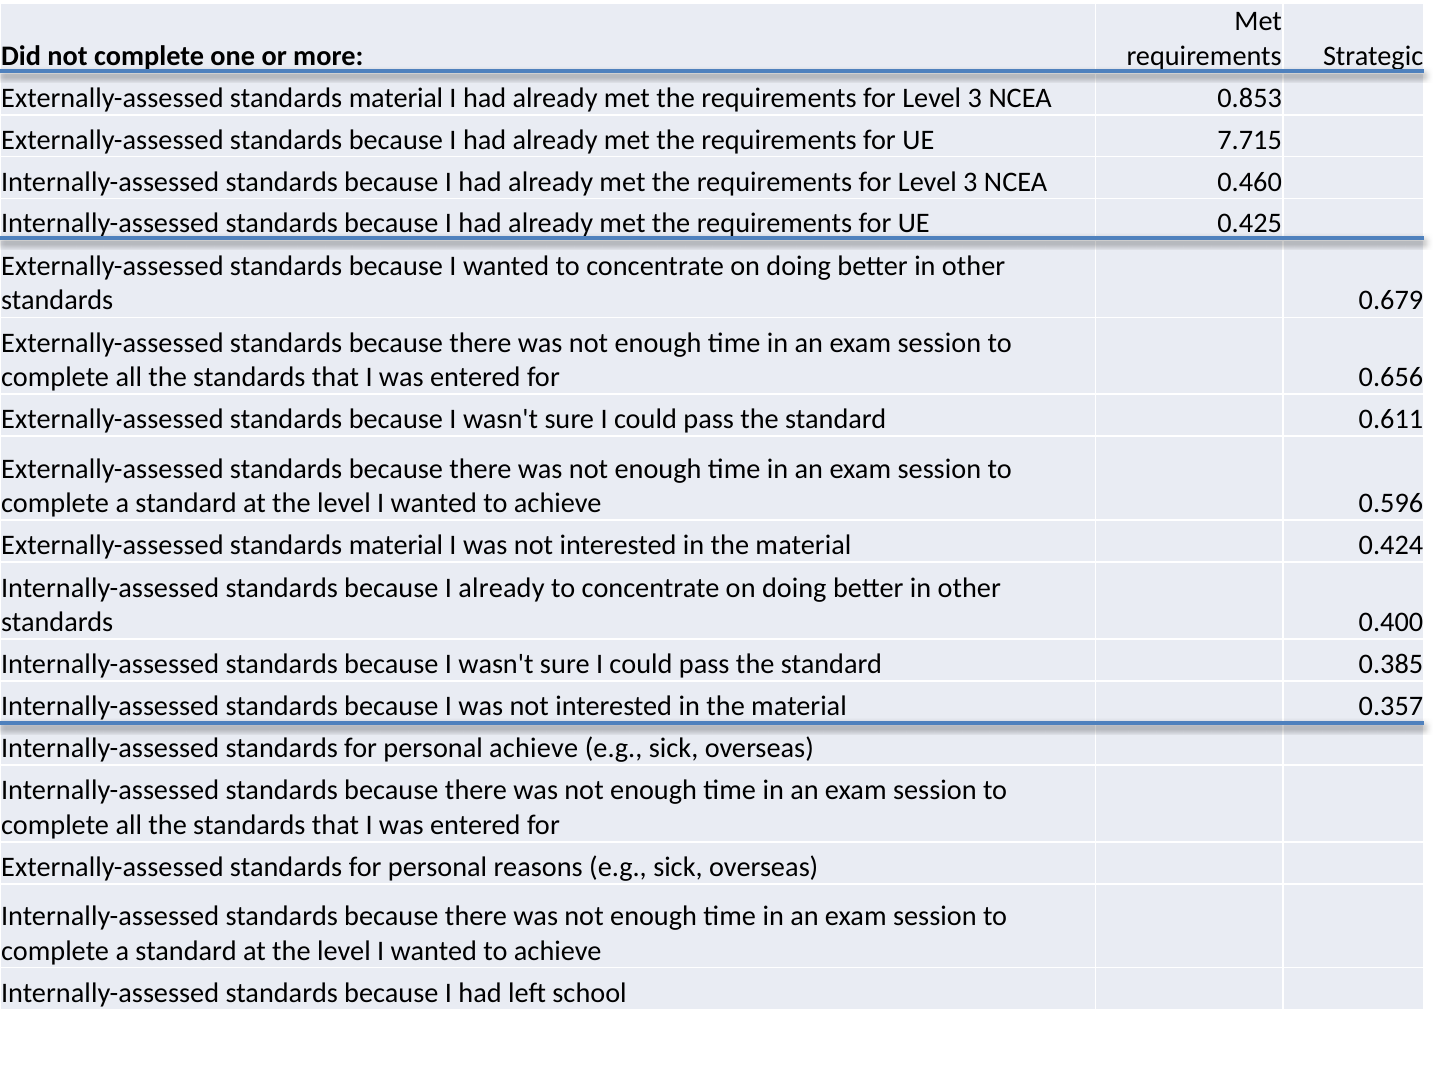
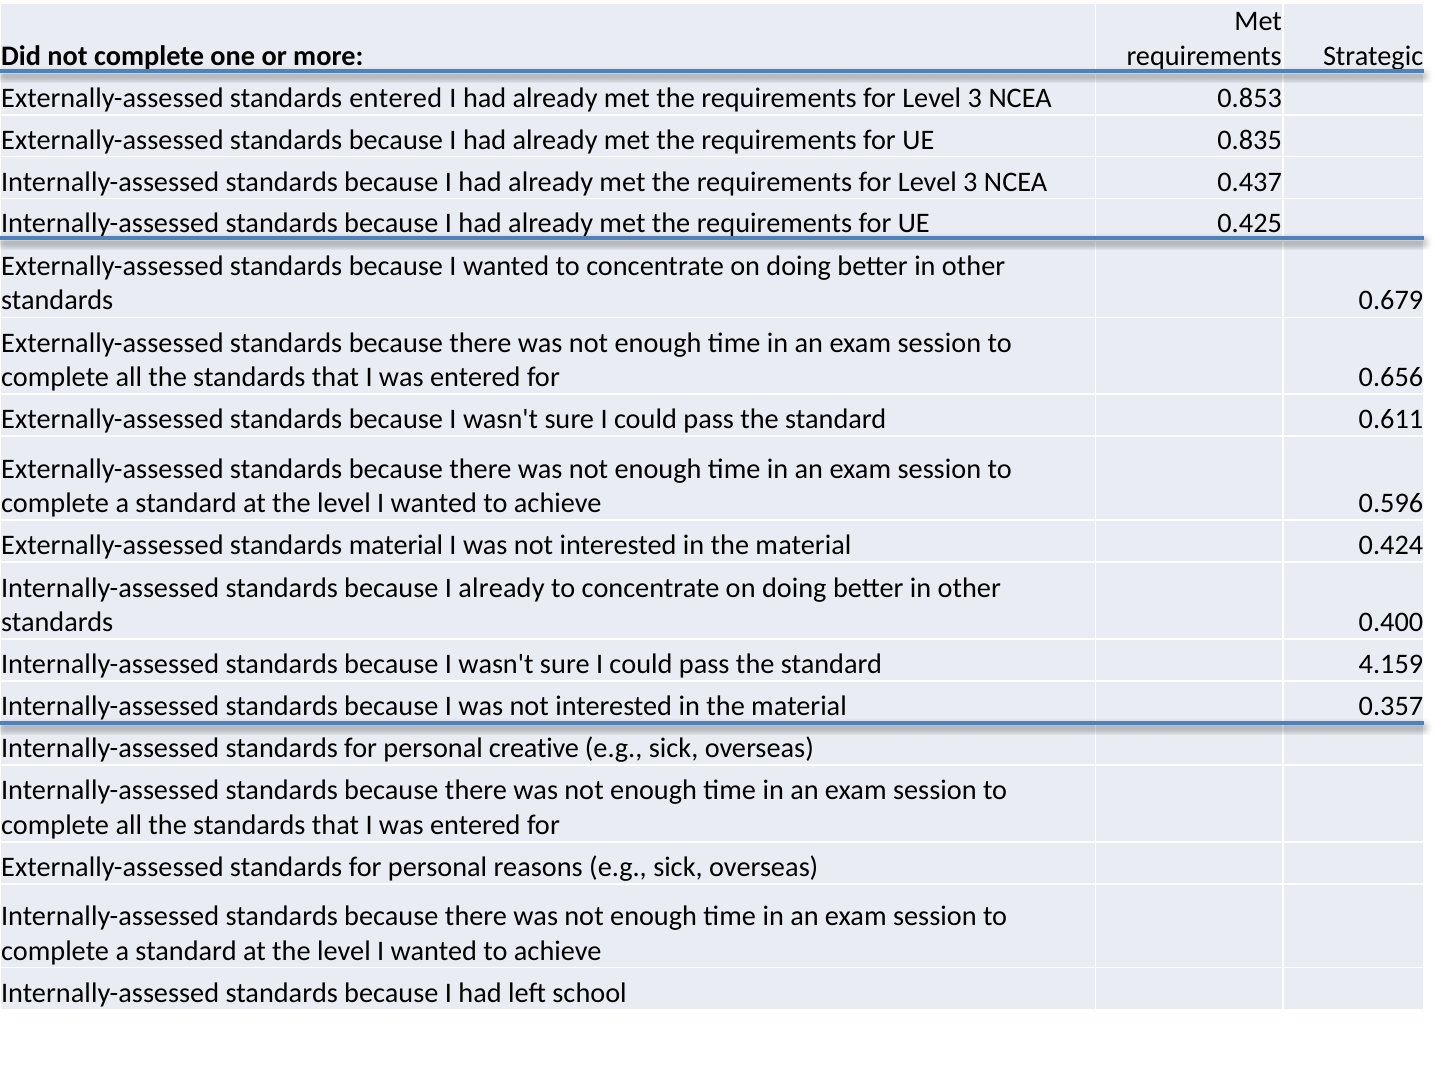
material: material -> entered (396, 98)
7.715: 7.715 -> 0.835 (1250, 140)
0.460: 0.460 -> 0.437 (1250, 182)
0.385: 0.385 -> 4.159 (1391, 664)
personal achieve: achieve -> creative (534, 748)
